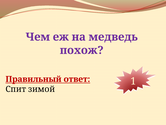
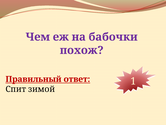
медведь: медведь -> бабочки (113, 37)
